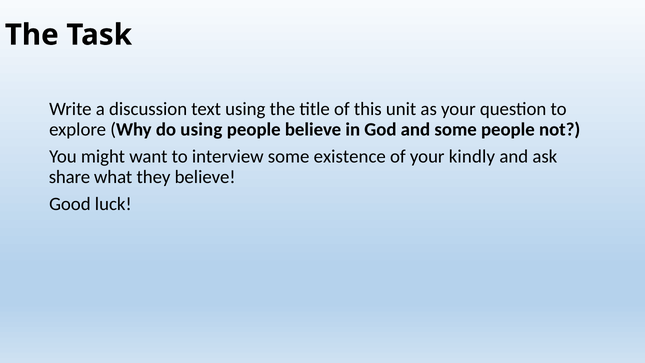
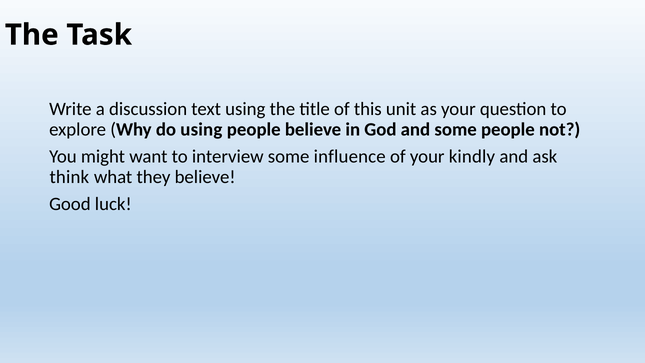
existence: existence -> influence (350, 156)
share: share -> think (69, 177)
